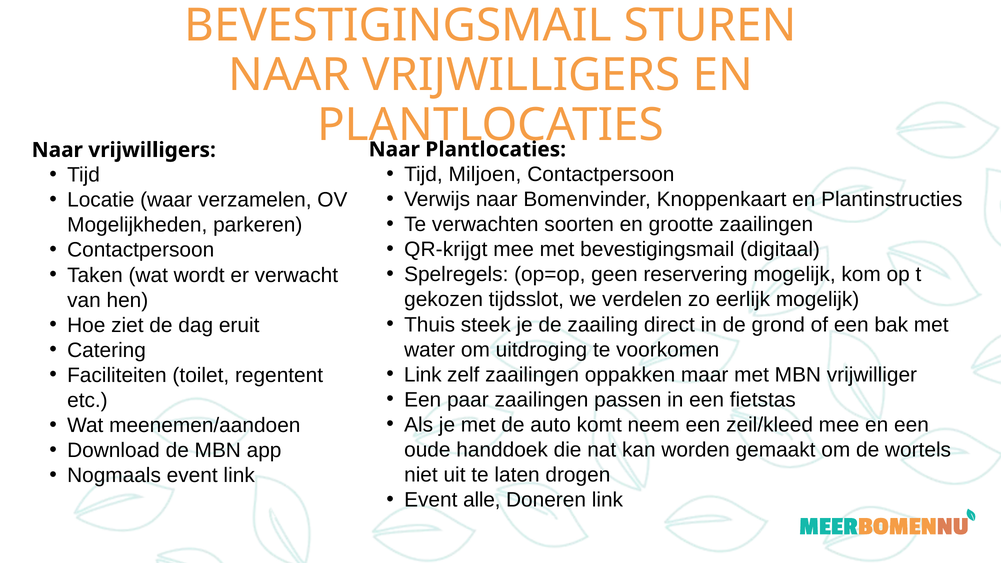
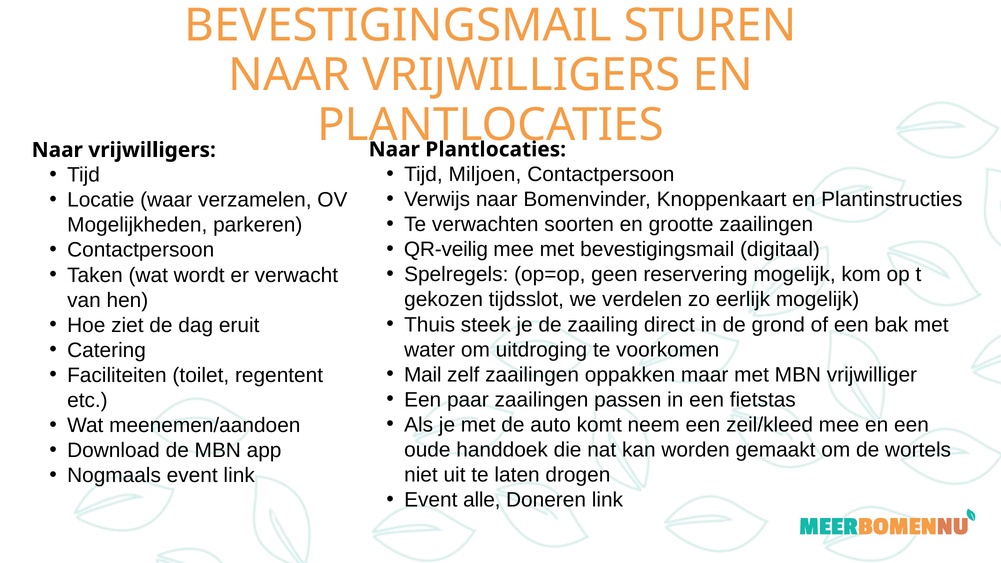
QR-krijgt: QR-krijgt -> QR-veilig (446, 250)
Link: Link -> Mail (423, 375)
